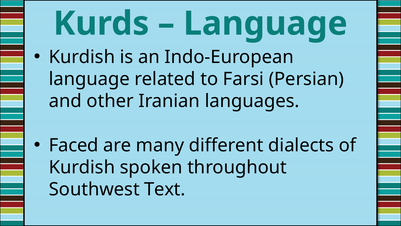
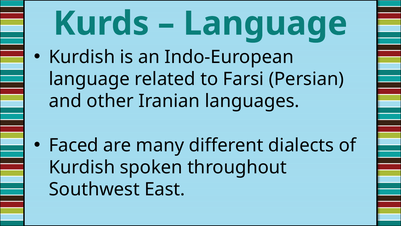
Text: Text -> East (165, 189)
